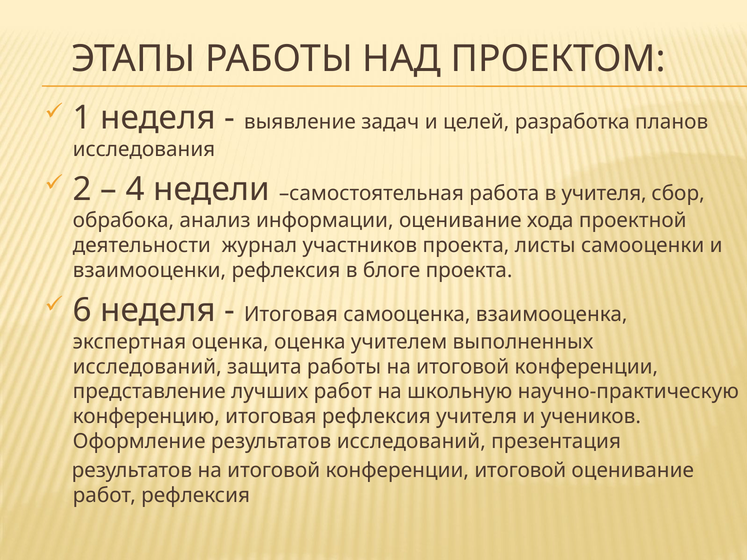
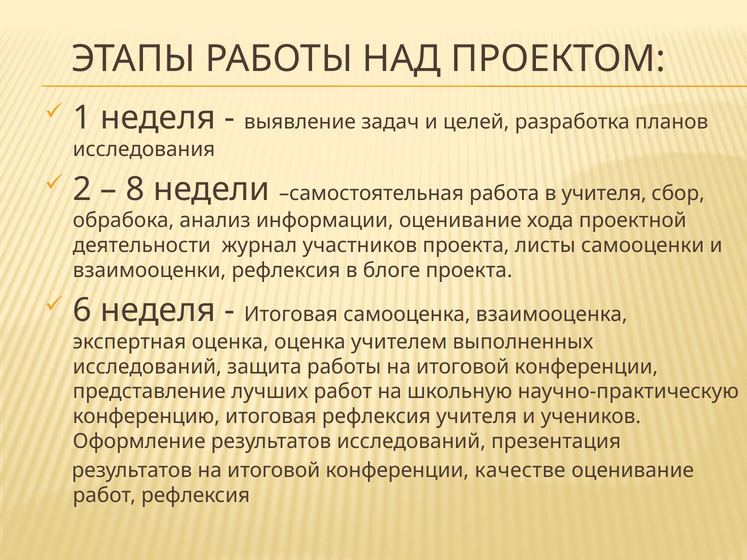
4: 4 -> 8 (135, 189)
конференции итоговой: итоговой -> качестве (520, 471)
